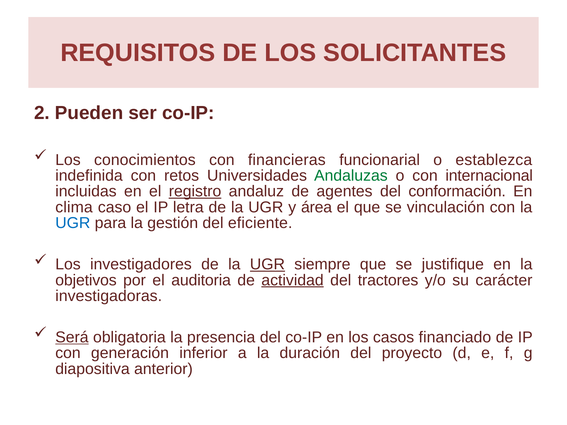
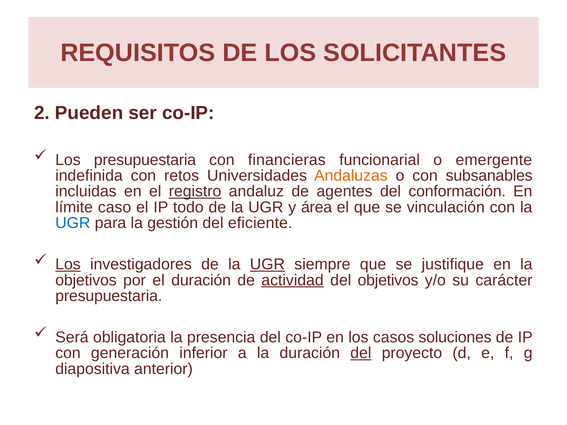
Los conocimientos: conocimientos -> presupuestaria (145, 160)
establezca: establezca -> emergente (494, 160)
Andaluzas colour: green -> orange (351, 176)
internacional: internacional -> subsanables (489, 176)
clima: clima -> límite (74, 207)
letra: letra -> todo (188, 207)
Los underline: none -> present (68, 265)
el auditoria: auditoria -> duración (201, 280)
del tractores: tractores -> objetivos (388, 280)
investigadoras: investigadoras -> presupuestaria (109, 296)
Será underline: present -> none (72, 337)
financiado: financiado -> soluciones (455, 337)
del underline: none -> present (361, 353)
